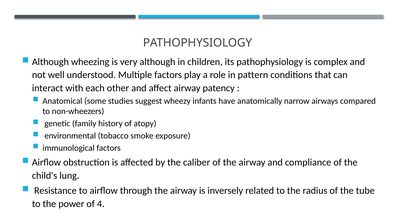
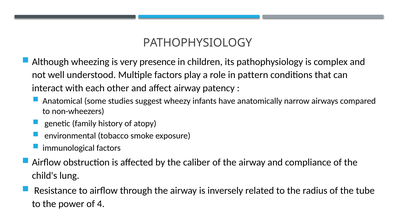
very although: although -> presence (158, 62)
